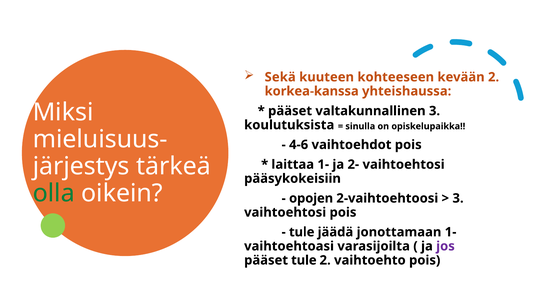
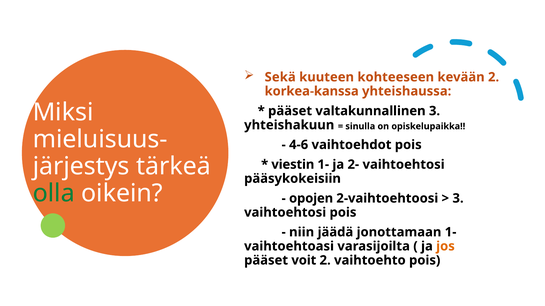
koulutuksista: koulutuksista -> yhteishakuun (289, 125)
laittaa: laittaa -> viestin (293, 165)
tule: tule -> niin (302, 233)
jos colour: purple -> orange (445, 247)
pääset tule: tule -> voit (304, 261)
